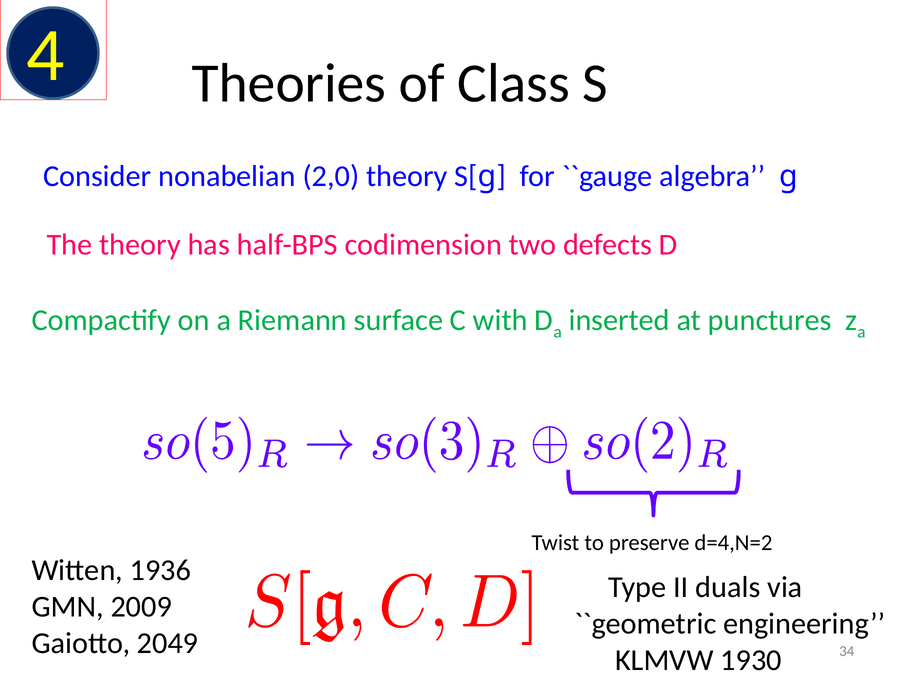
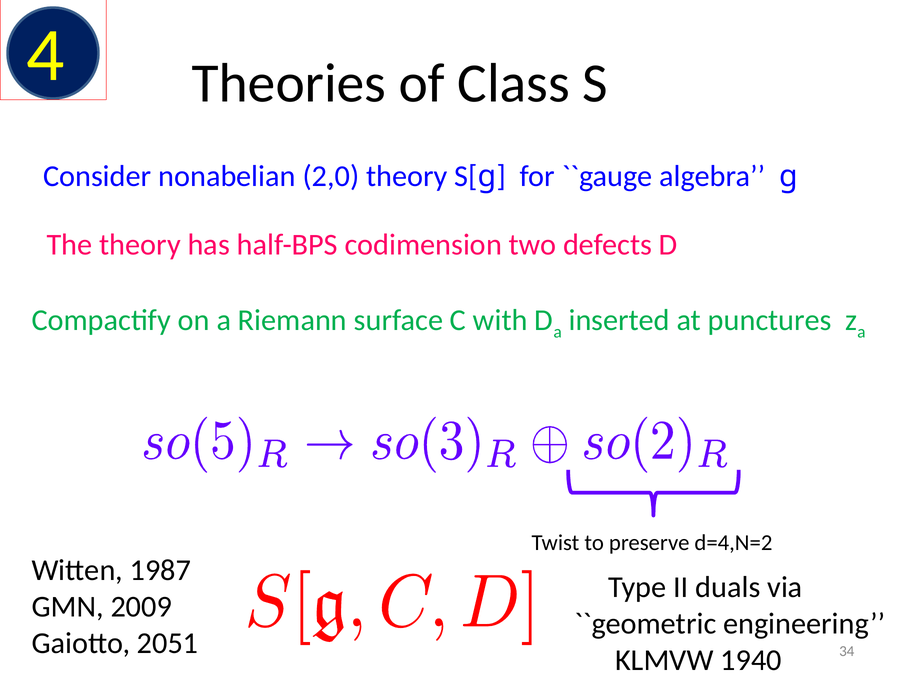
1936: 1936 -> 1987 (160, 570)
2049: 2049 -> 2051 (168, 643)
1930: 1930 -> 1940 (751, 660)
